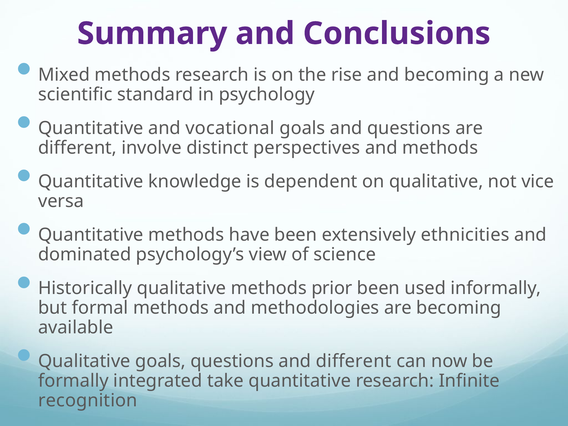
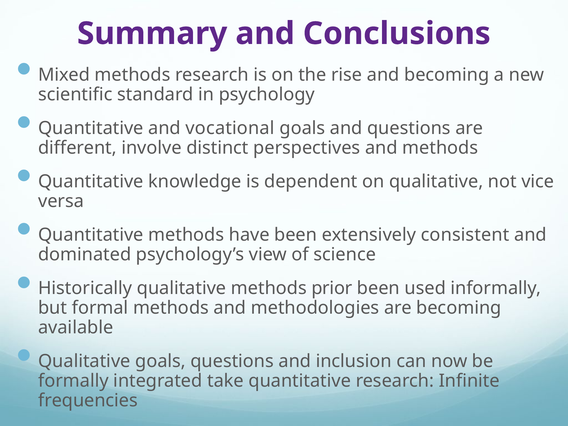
ethnicities: ethnicities -> consistent (465, 235)
and different: different -> inclusion (354, 361)
recognition: recognition -> frequencies (88, 400)
